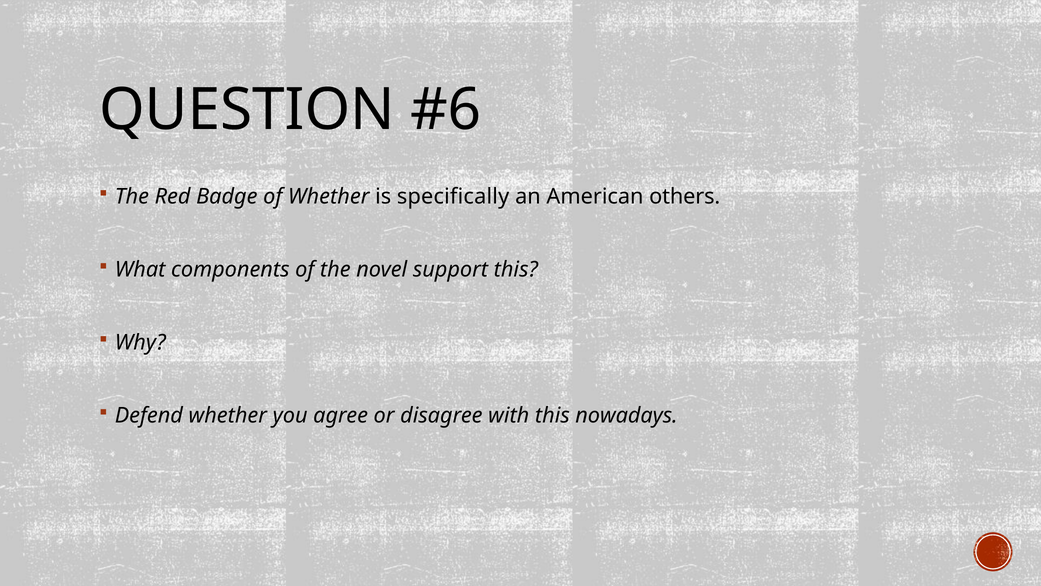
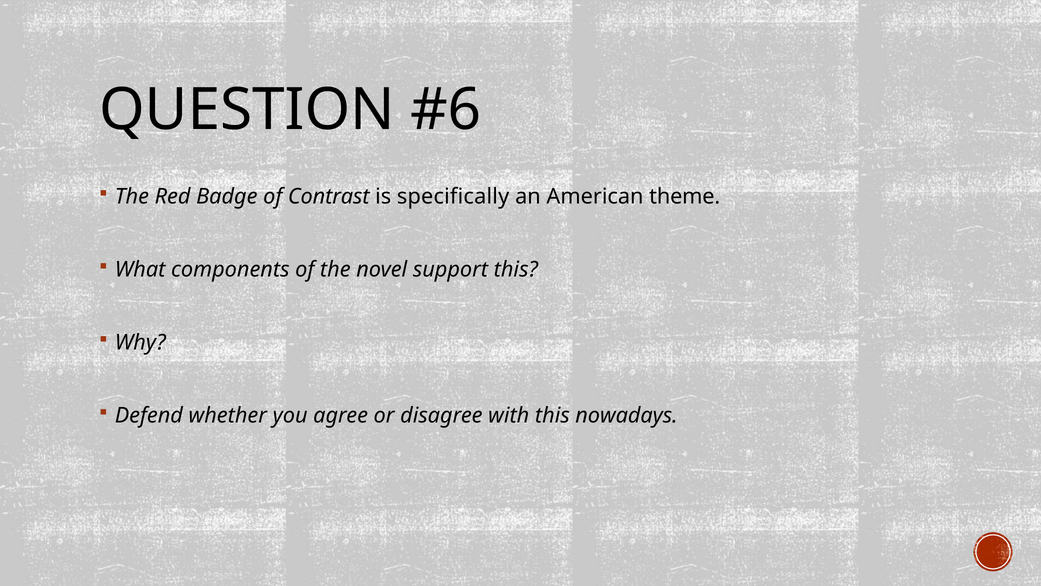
of Whether: Whether -> Contrast (329, 197)
others: others -> theme (685, 197)
